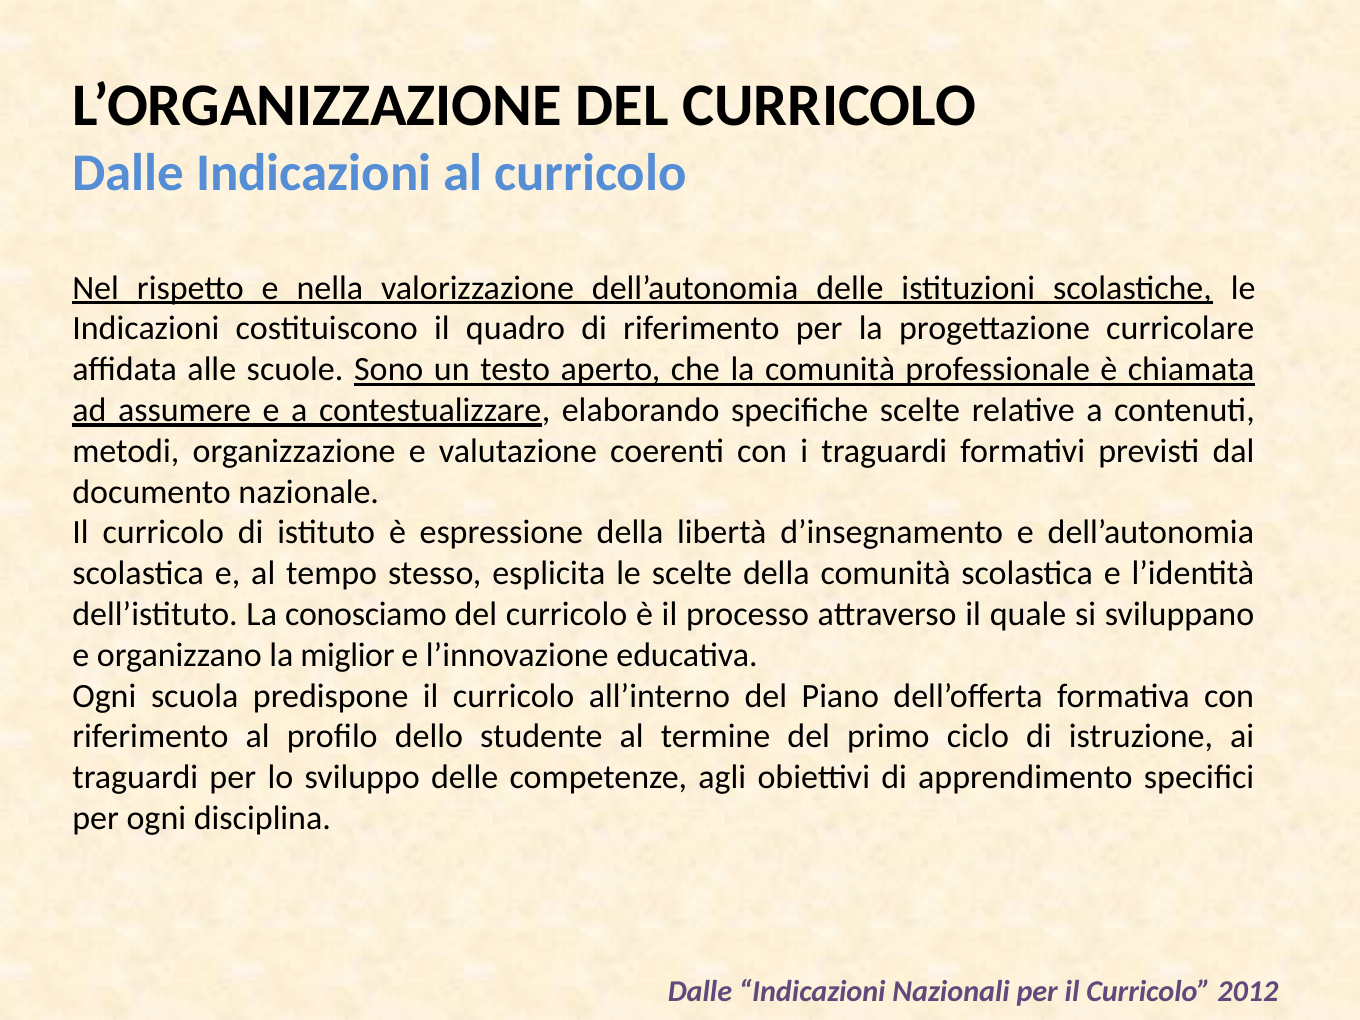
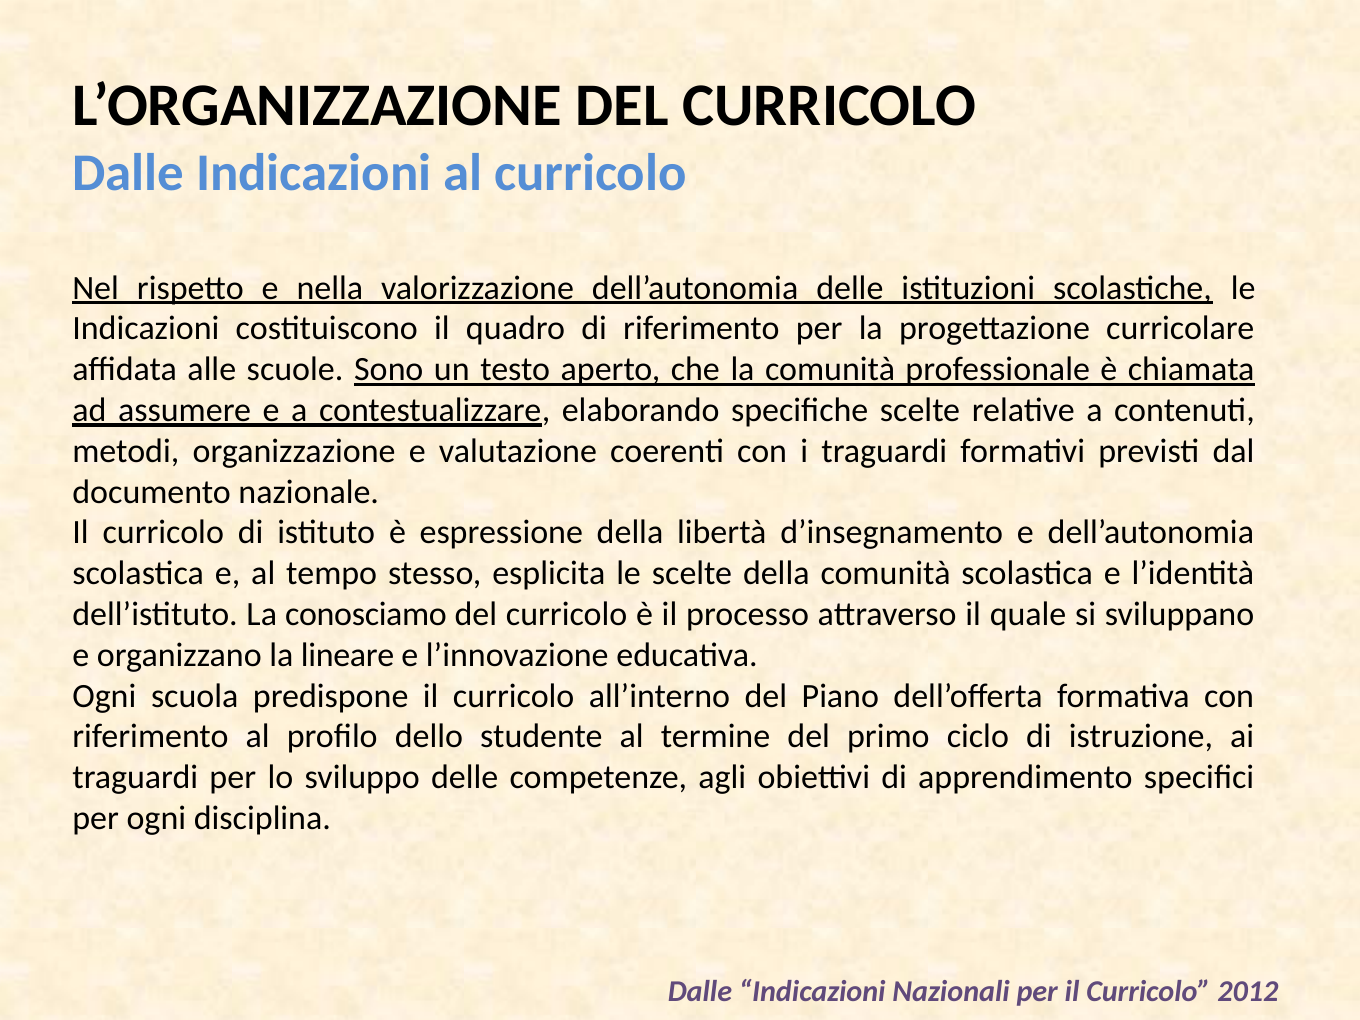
miglior: miglior -> lineare (348, 655)
